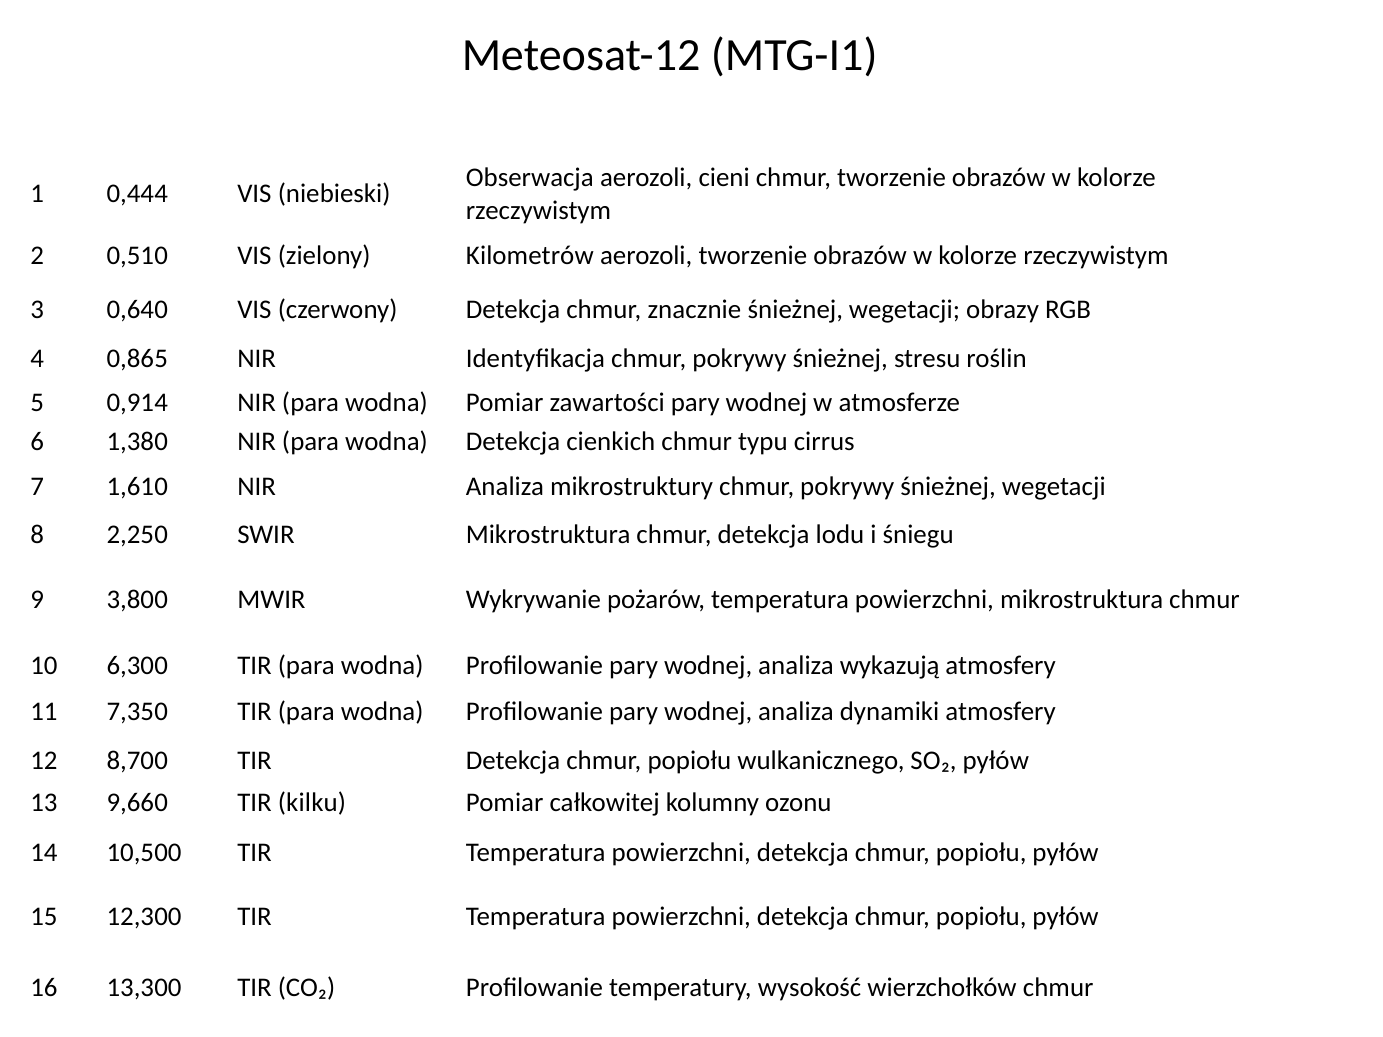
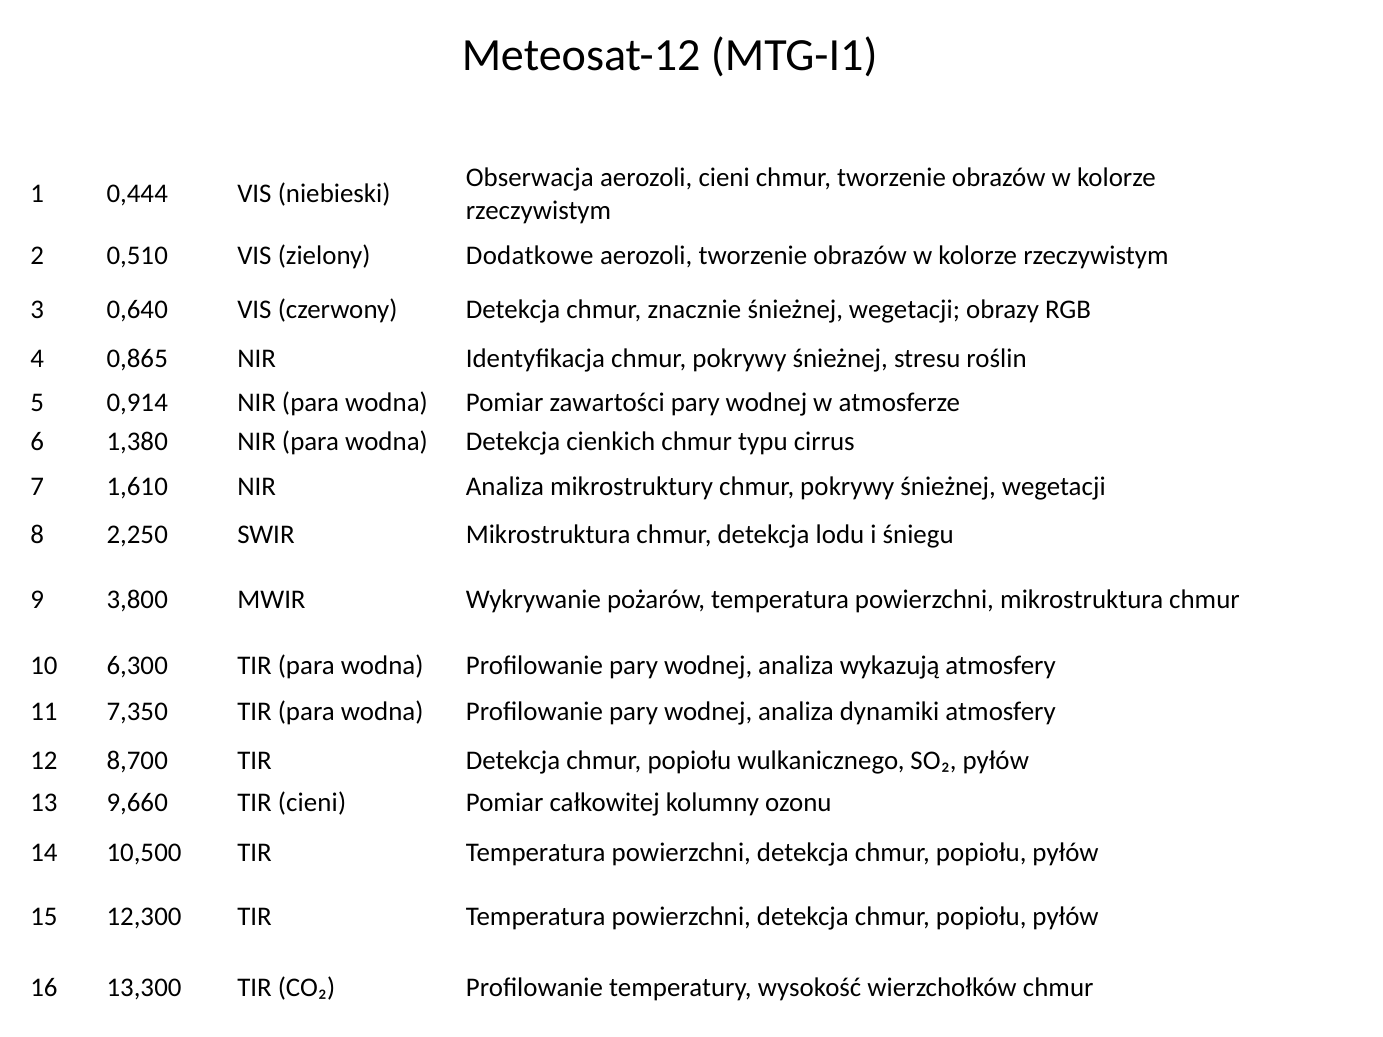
Kilometrów: Kilometrów -> Dodatkowe (530, 255)
TIR kilku: kilku -> cieni (312, 803)
